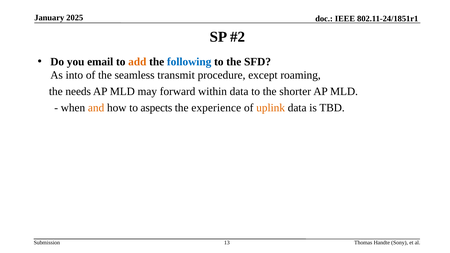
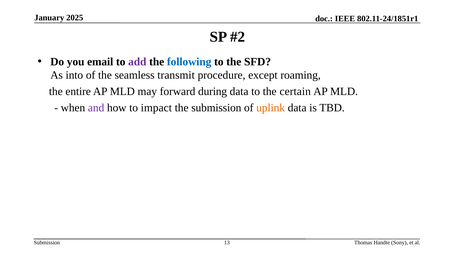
add colour: orange -> purple (137, 62)
needs: needs -> entire (78, 91)
within: within -> during (213, 91)
shorter: shorter -> certain (295, 91)
and colour: orange -> purple (96, 108)
aspects: aspects -> impact (156, 108)
the experience: experience -> submission (216, 108)
